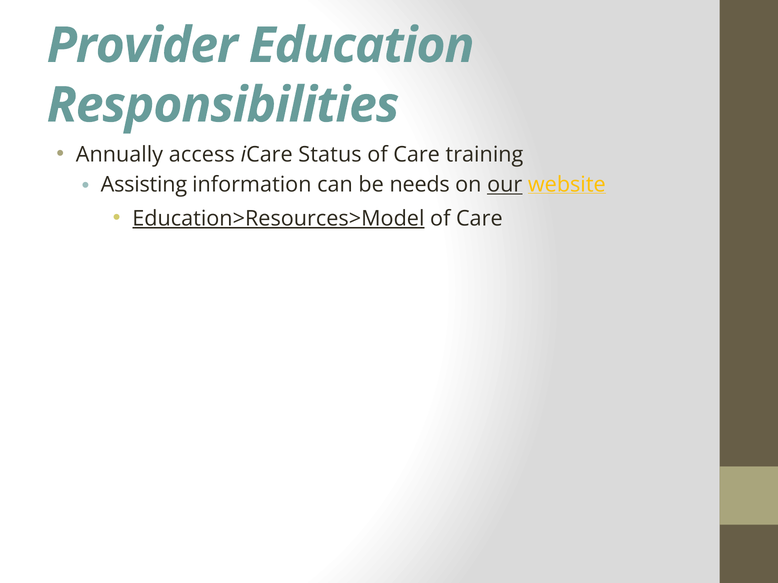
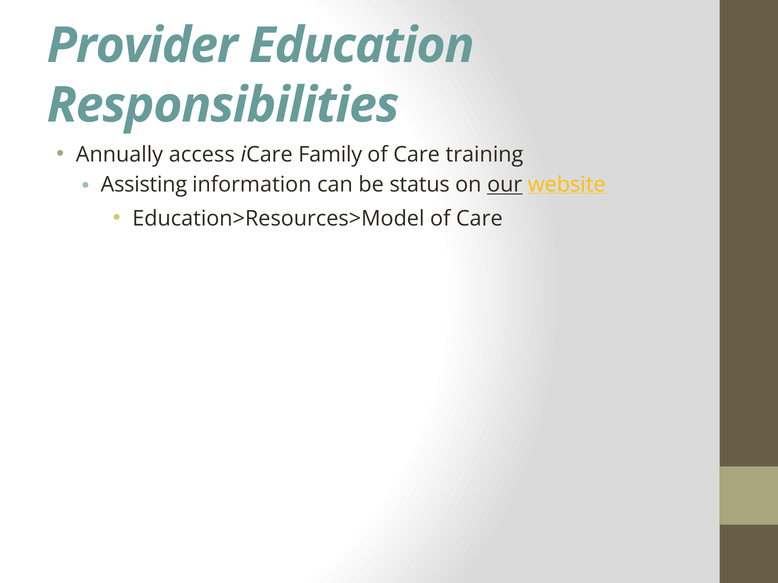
Status: Status -> Family (330, 155)
needs: needs -> status (420, 185)
Education>Resources>Model underline: present -> none (278, 219)
